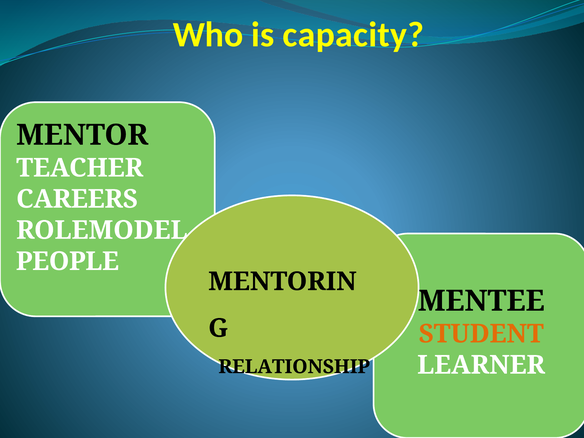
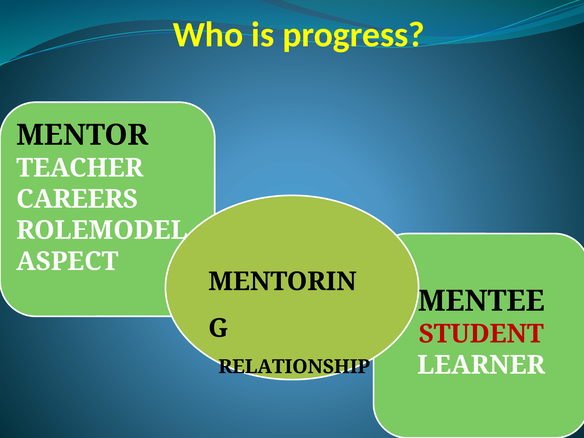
capacity: capacity -> progress (354, 35)
PEOPLE: PEOPLE -> ASPECT (67, 261)
STUDENT colour: orange -> red (481, 334)
